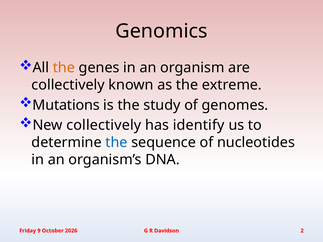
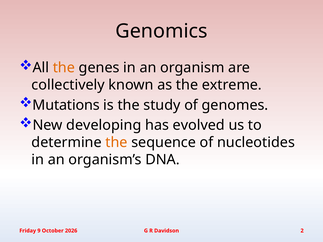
New collectively: collectively -> developing (104, 125)
identify: identify -> evolved (199, 125)
the colour: blue -> orange (117, 142)
